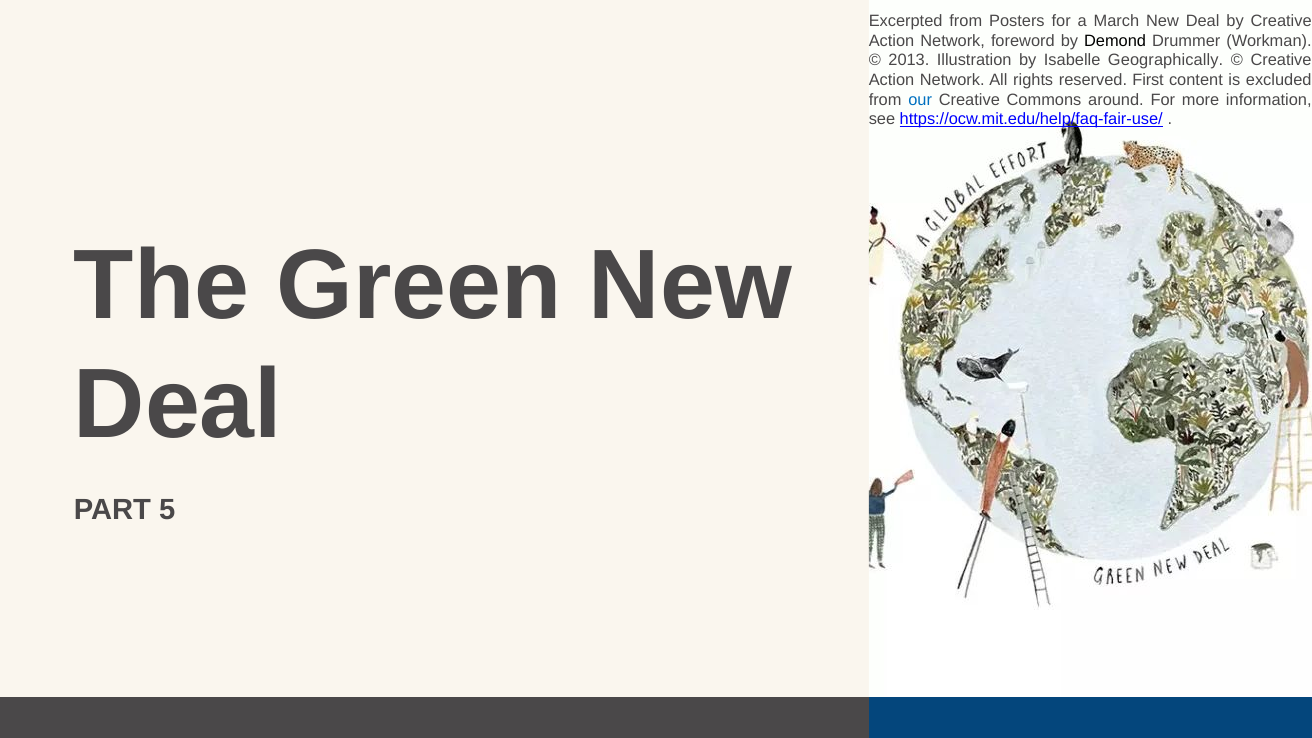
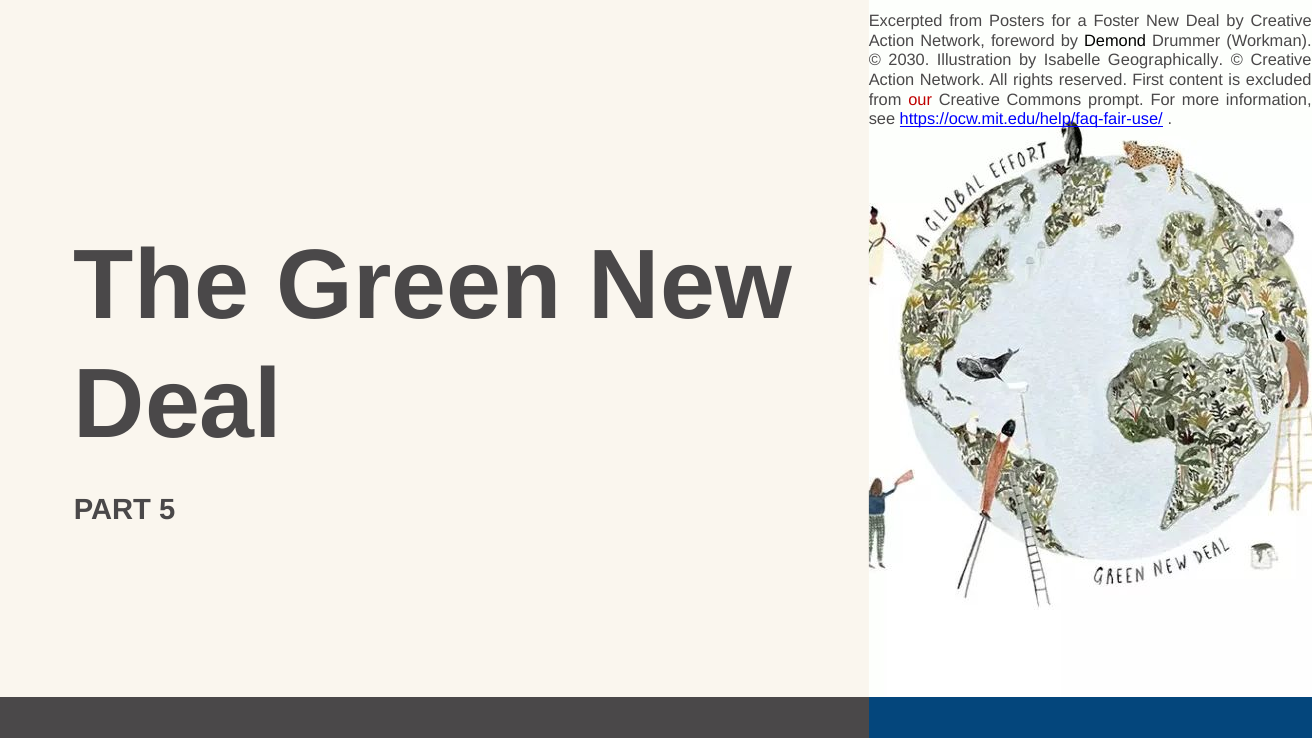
March: March -> Foster (1116, 21)
2013: 2013 -> 2030 (909, 60)
our colour: blue -> red (920, 100)
around: around -> prompt (1116, 100)
